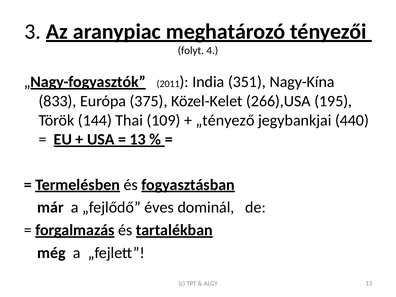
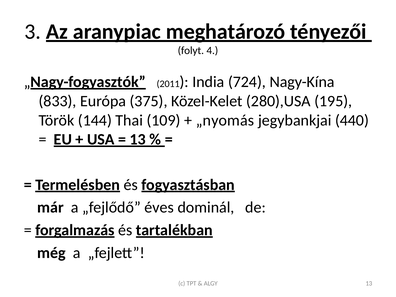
351: 351 -> 724 (247, 82)
266),USA: 266),USA -> 280),USA (278, 101)
„tényező: „tényező -> „nyomás (225, 120)
